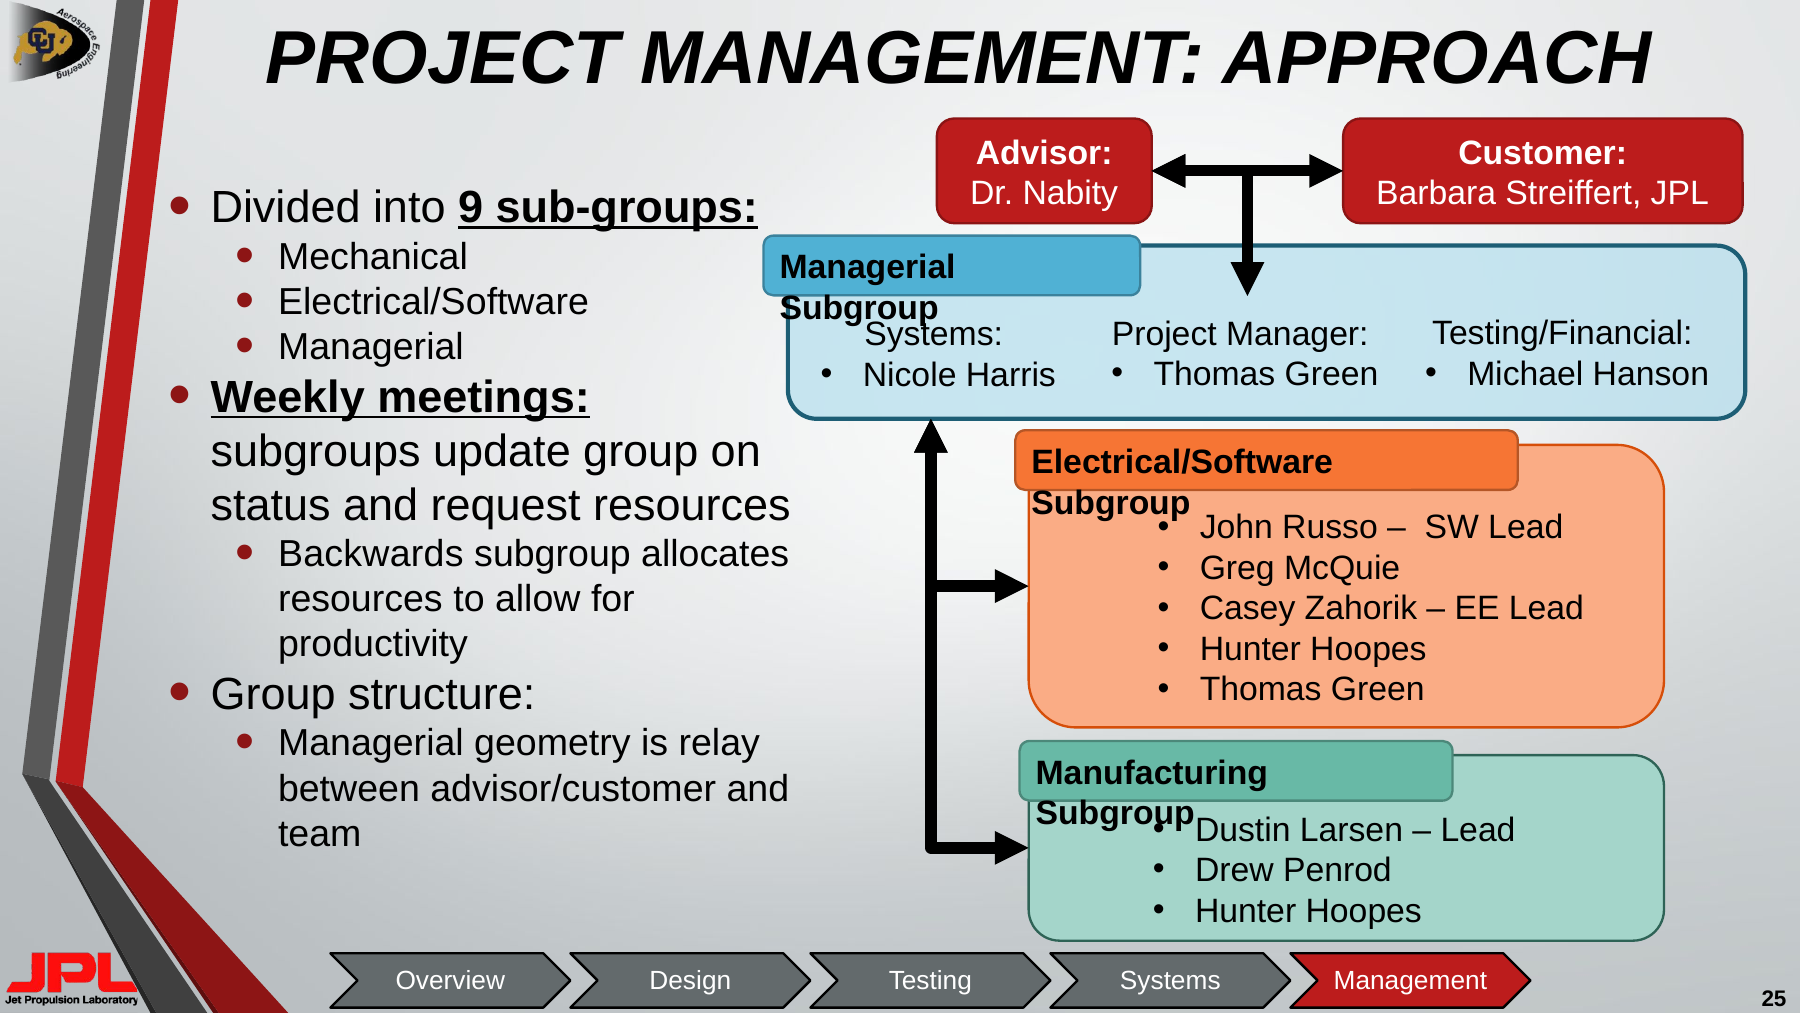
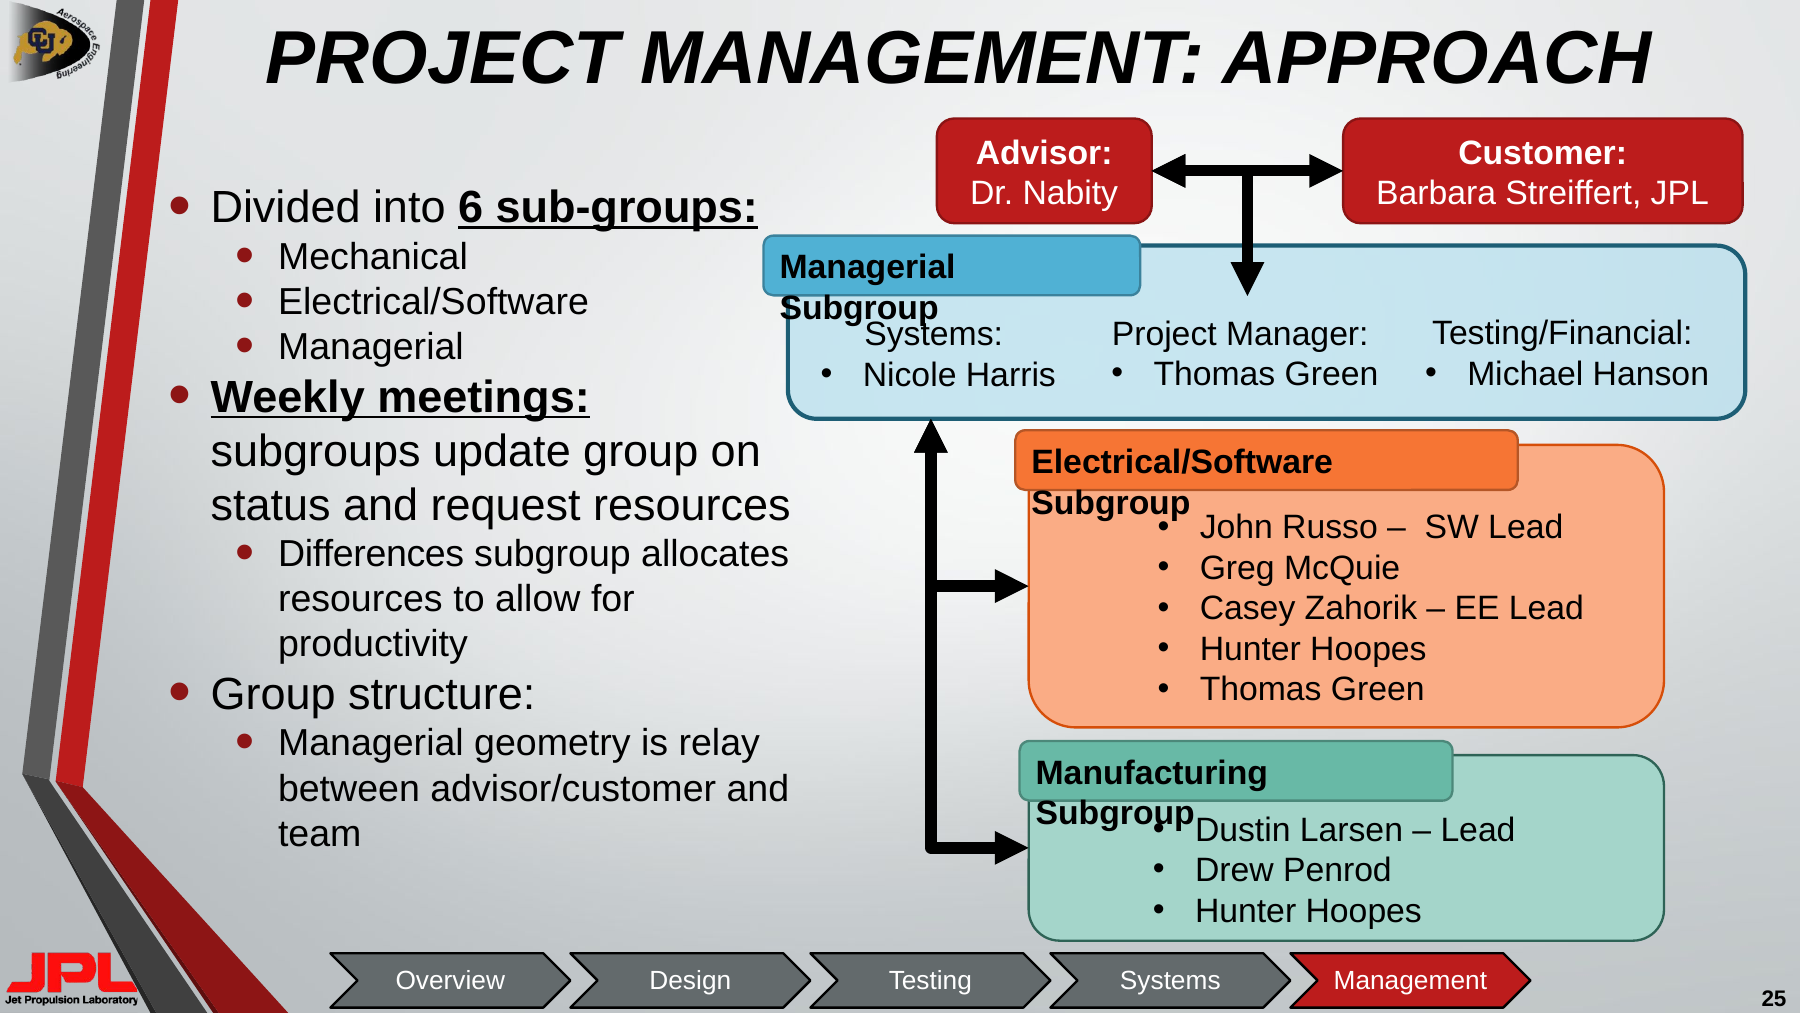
9: 9 -> 6 (471, 208)
Backwards: Backwards -> Differences (371, 554)
